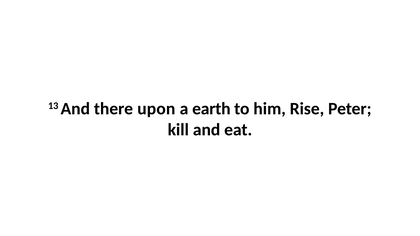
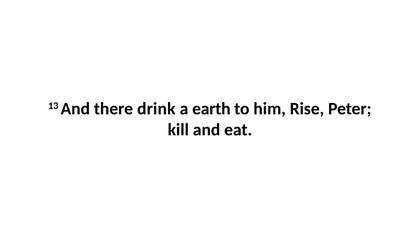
upon: upon -> drink (156, 109)
